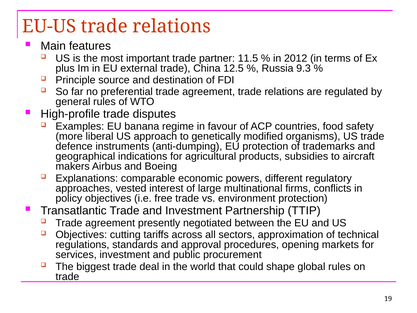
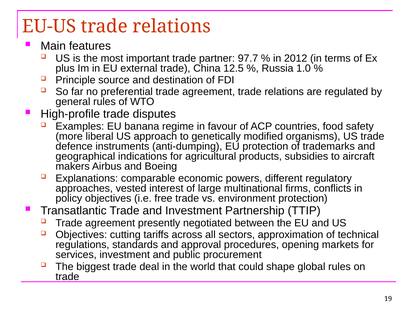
11.5: 11.5 -> 97.7 (248, 58)
9.3: 9.3 -> 1.0 (304, 68)
